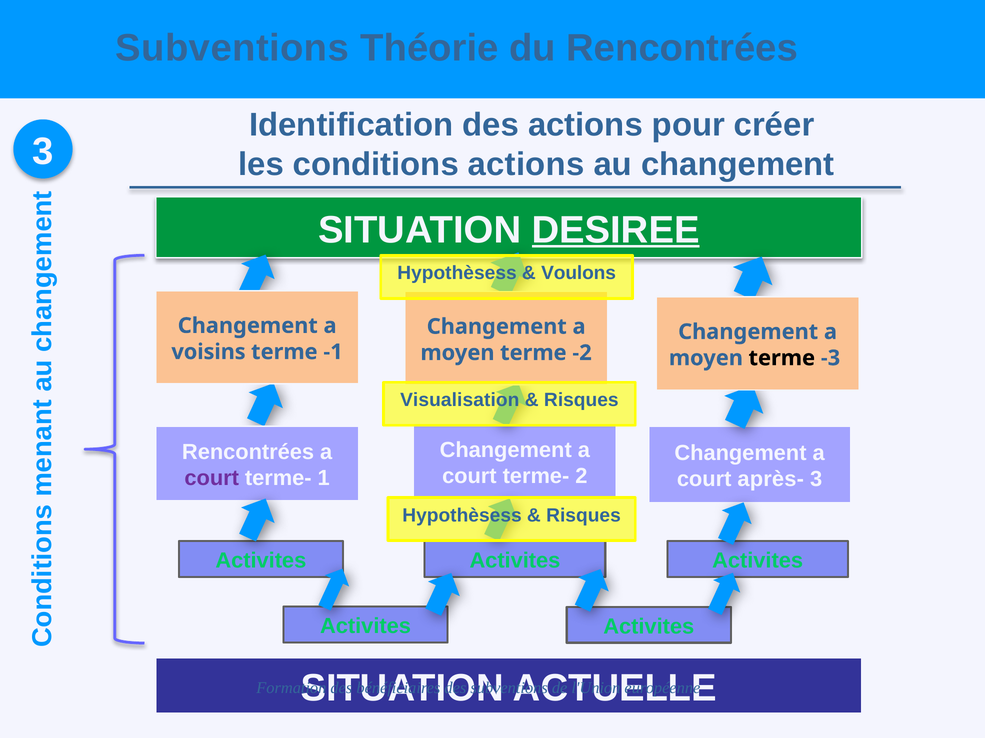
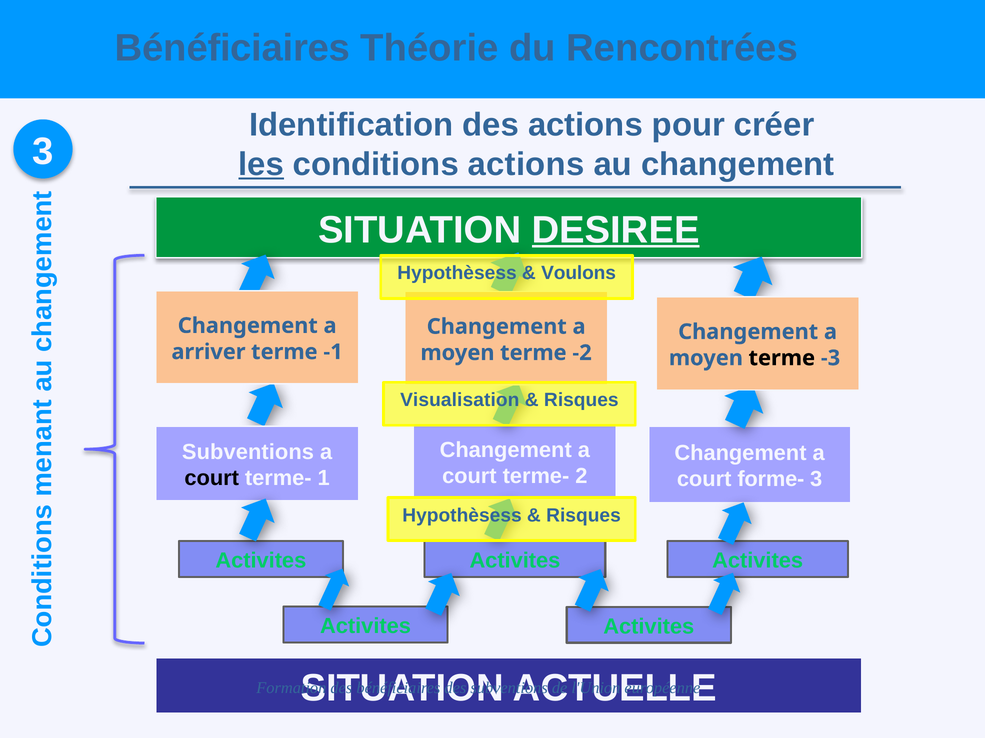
Subventions: Subventions -> Bénéficiaires (233, 48)
les underline: none -> present (261, 165)
voisins: voisins -> arriver (208, 352)
Rencontrées: Rencontrées -> Subventions (248, 452)
court colour: purple -> black (212, 479)
après-: après- -> forme- (771, 480)
